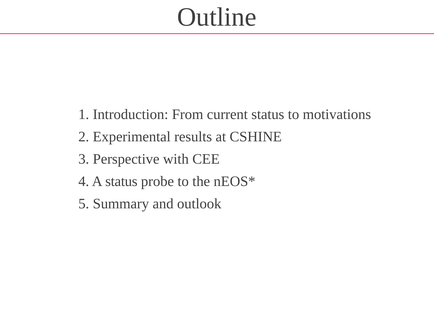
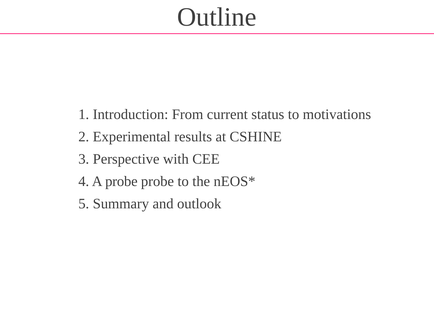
A status: status -> probe (121, 182)
